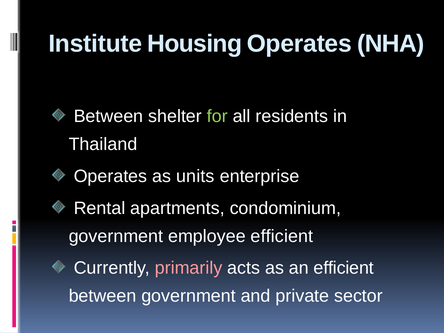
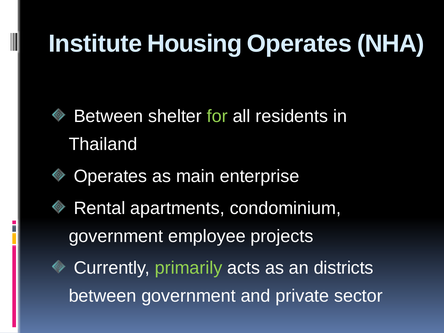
units: units -> main (195, 176)
employee efficient: efficient -> projects (282, 236)
primarily colour: pink -> light green (189, 268)
an efficient: efficient -> districts (344, 268)
